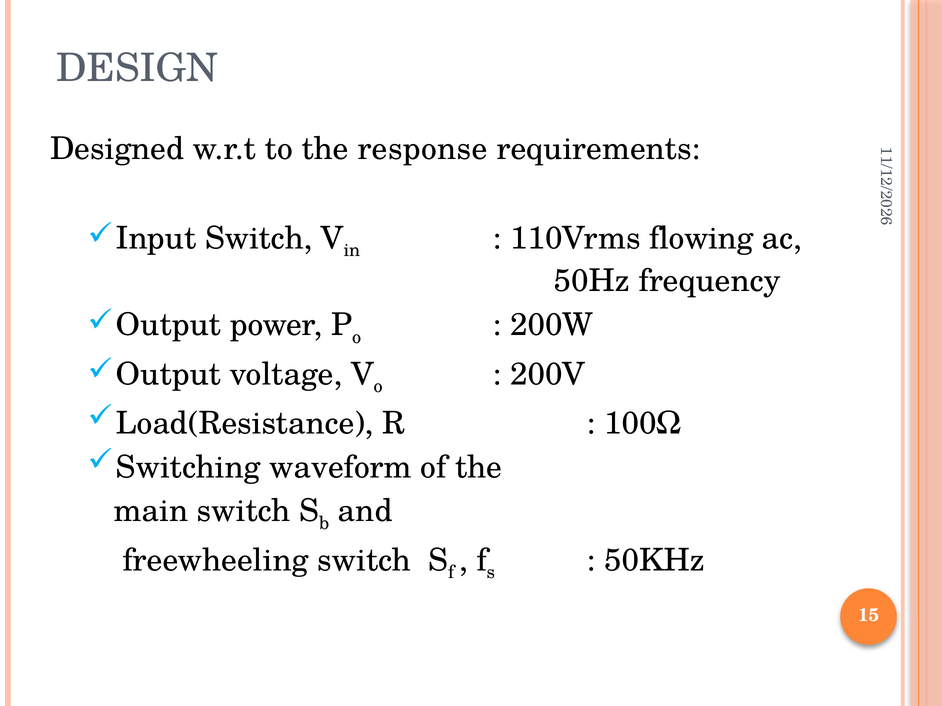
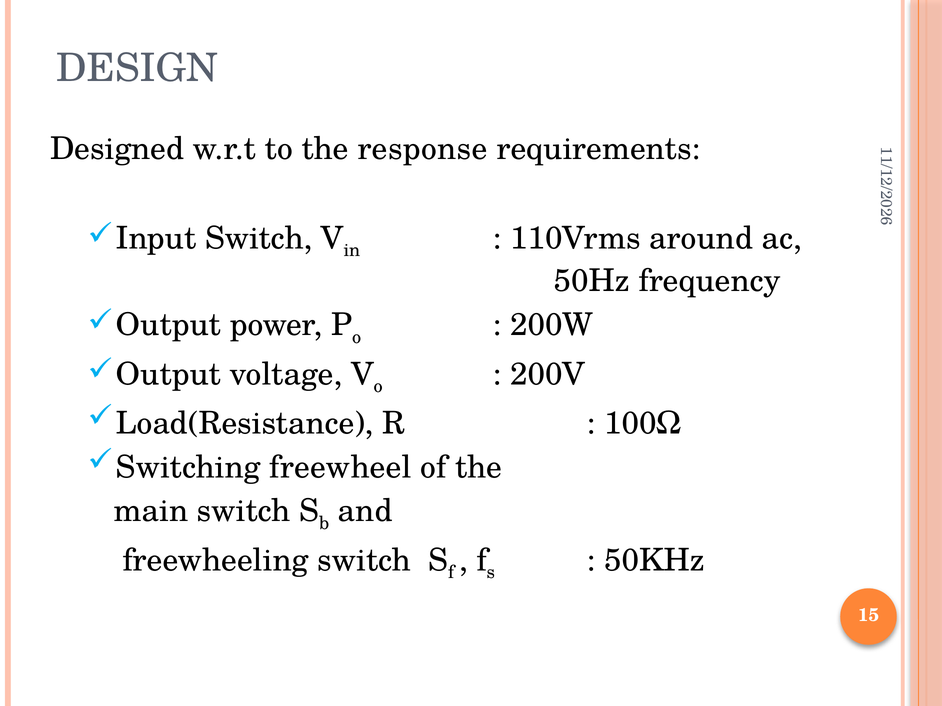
flowing: flowing -> around (701, 238)
waveform: waveform -> freewheel (340, 467)
